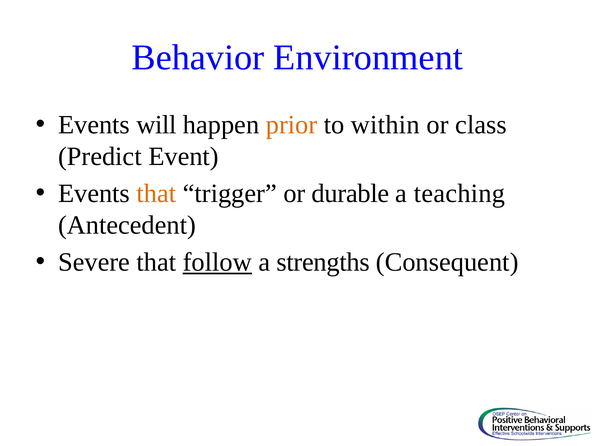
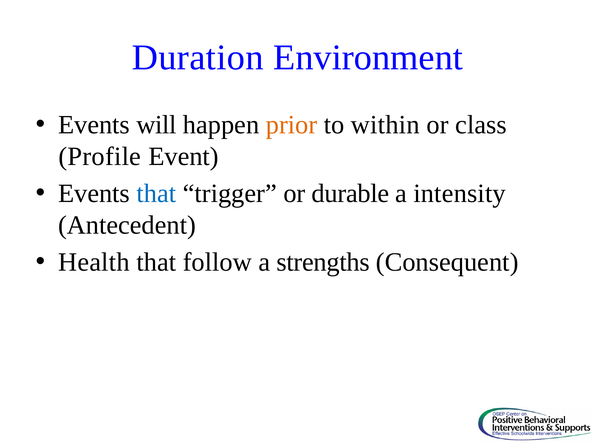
Behavior: Behavior -> Duration (198, 58)
Predict: Predict -> Profile (100, 157)
that colour: orange -> blue (156, 194)
teaching: teaching -> intensity (460, 194)
Severe: Severe -> Health (94, 262)
follow underline: present -> none (217, 262)
